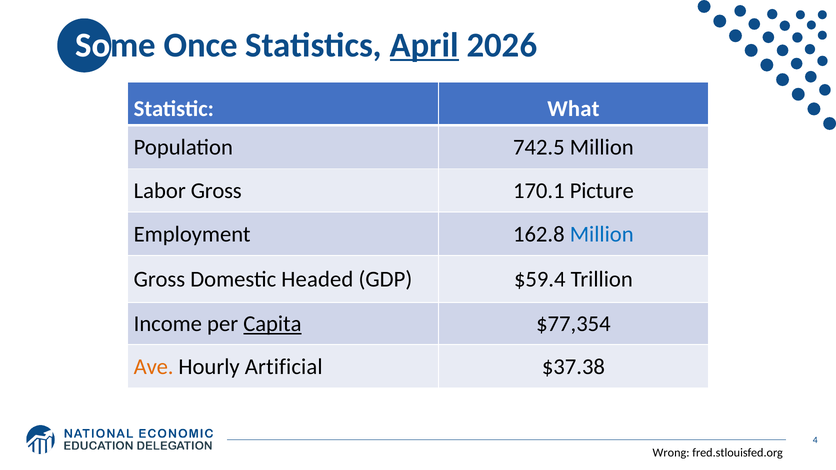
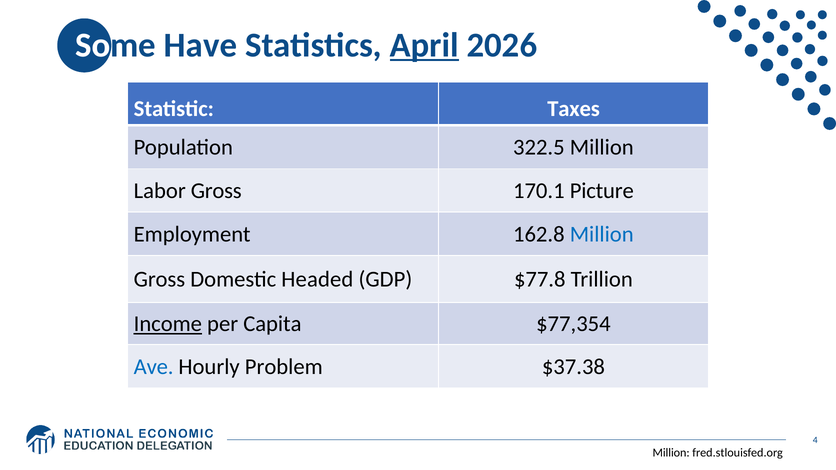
Once: Once -> Have (201, 45)
What: What -> Taxes (574, 109)
742.5: 742.5 -> 322.5 (539, 147)
$59.4: $59.4 -> $77.8 (540, 279)
Income underline: none -> present (168, 324)
Capita underline: present -> none (272, 324)
Ave colour: orange -> blue (154, 367)
Artificial: Artificial -> Problem (284, 367)
Wrong: Wrong -> Million (671, 453)
